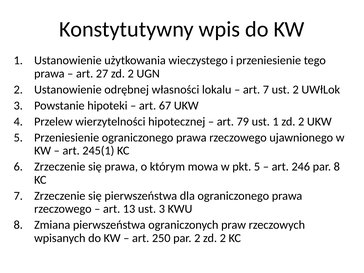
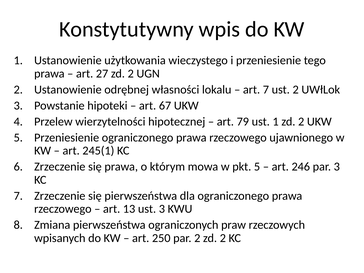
par 8: 8 -> 3 (337, 167)
